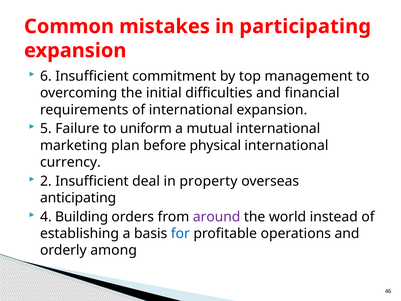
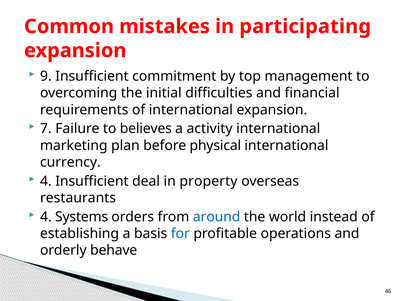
6: 6 -> 9 (46, 76)
5: 5 -> 7 (46, 129)
uniform: uniform -> believes (146, 129)
mutual: mutual -> activity (210, 129)
2: 2 -> 4 (46, 181)
anticipating: anticipating -> restaurants (78, 198)
Building: Building -> Systems (82, 217)
around colour: purple -> blue (217, 217)
among: among -> behave (114, 250)
